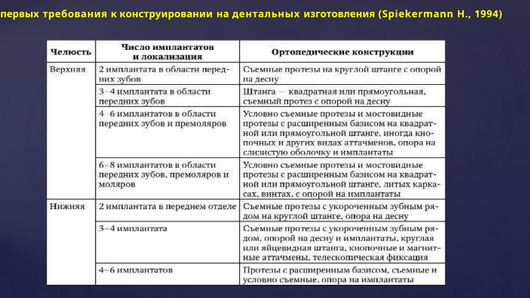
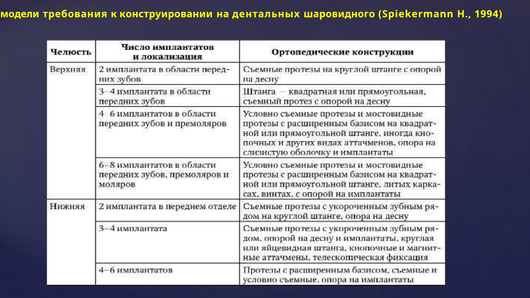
первых: первых -> модели (20, 14)
изготовления: изготовления -> шаровидного (339, 14)
